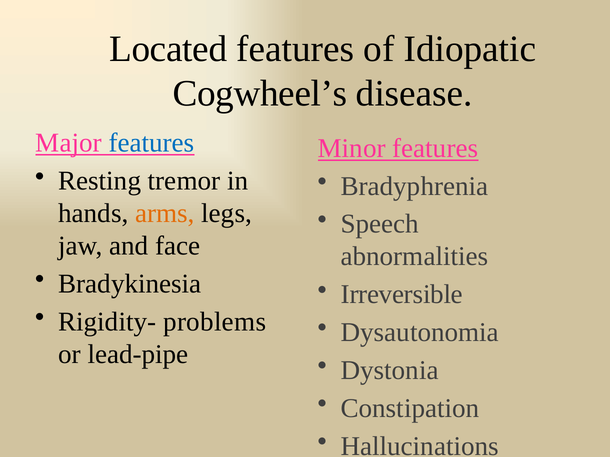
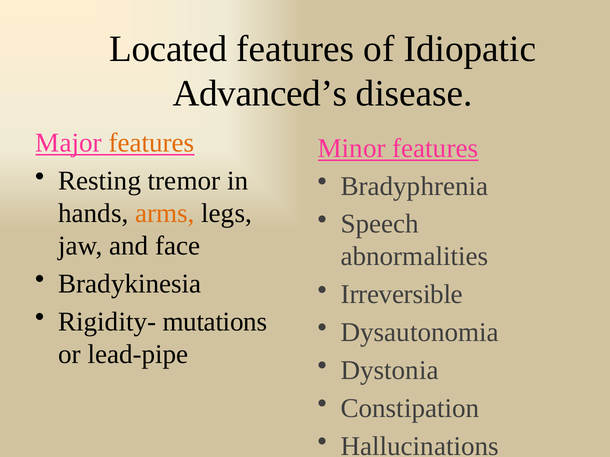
Cogwheel’s: Cogwheel’s -> Advanced’s (260, 94)
features colour: blue -> orange (151, 143)
problems: problems -> mutations (215, 322)
